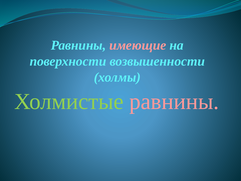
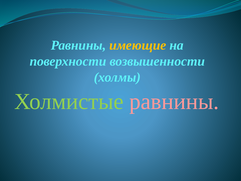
имеющие colour: pink -> yellow (138, 45)
